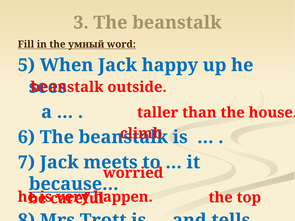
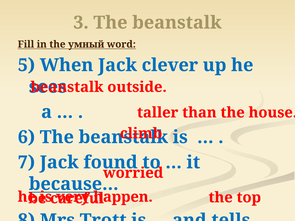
happy: happy -> clever (170, 65)
meets: meets -> found (111, 163)
